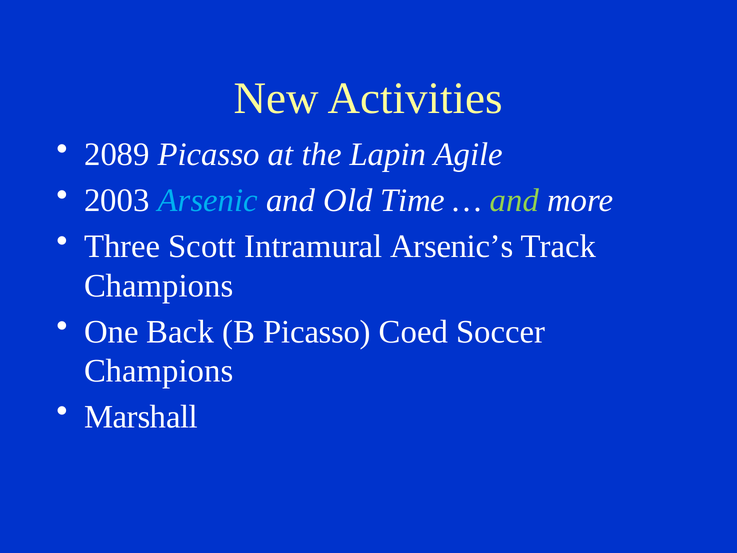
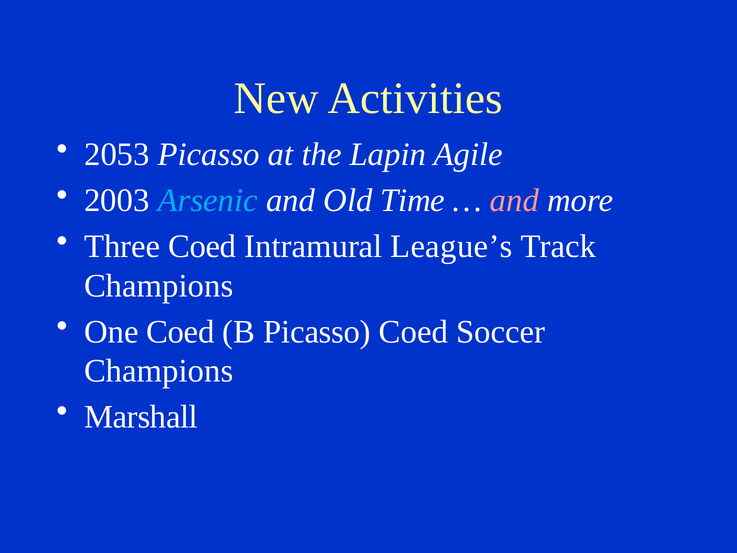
2089: 2089 -> 2053 (117, 155)
and colour: light green -> pink (514, 200)
Three Scott: Scott -> Coed (202, 246)
Arsenic’s: Arsenic’s -> League’s (451, 246)
One Back: Back -> Coed (180, 332)
